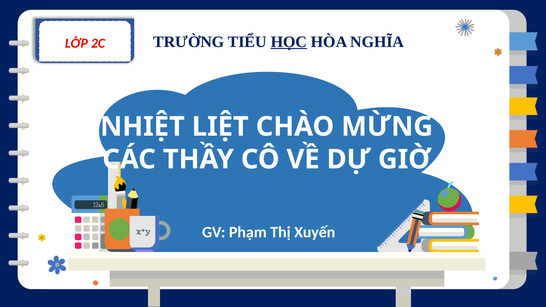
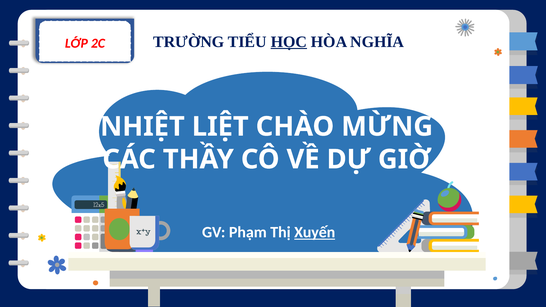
Xuyến underline: none -> present (315, 232)
